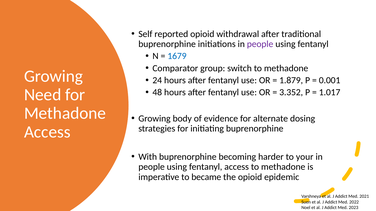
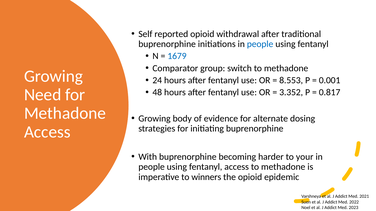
people colour: purple -> blue (260, 44)
1.879: 1.879 -> 8.553 (291, 80)
1.017: 1.017 -> 0.817 (330, 93)
became: became -> winners (206, 177)
